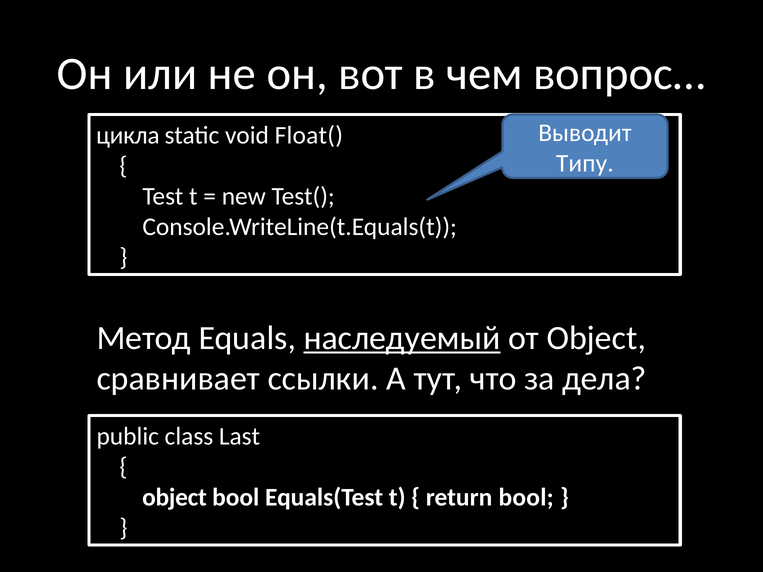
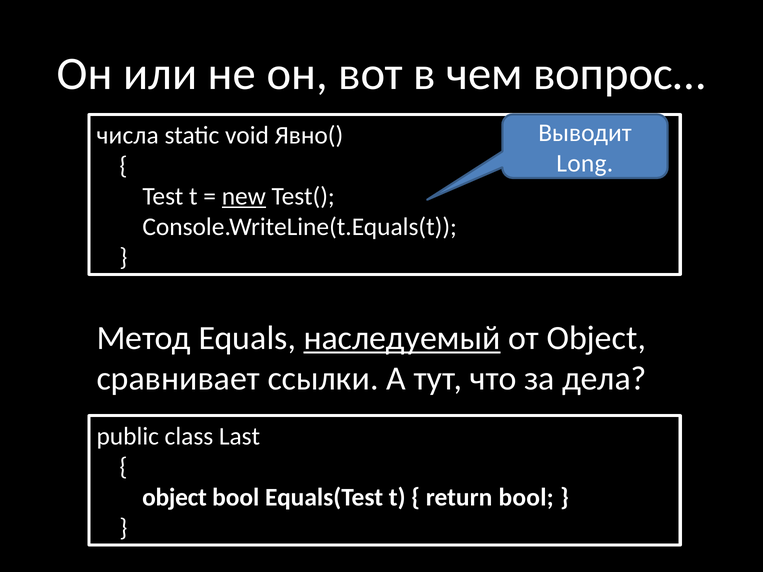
цикла: цикла -> числа (128, 135)
Float(: Float( -> Явно( (309, 135)
Типу: Типу -> Long (585, 163)
new underline: none -> present (244, 196)
